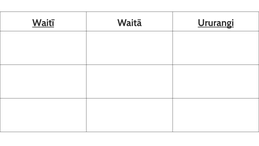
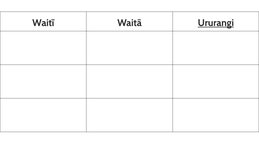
Waitī underline: present -> none (43, 23)
